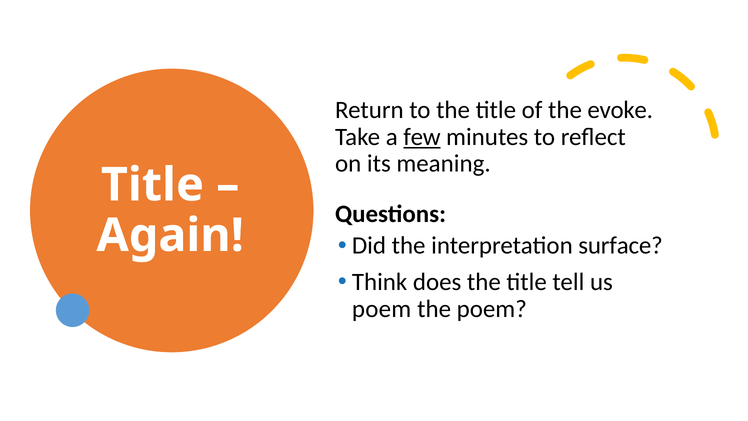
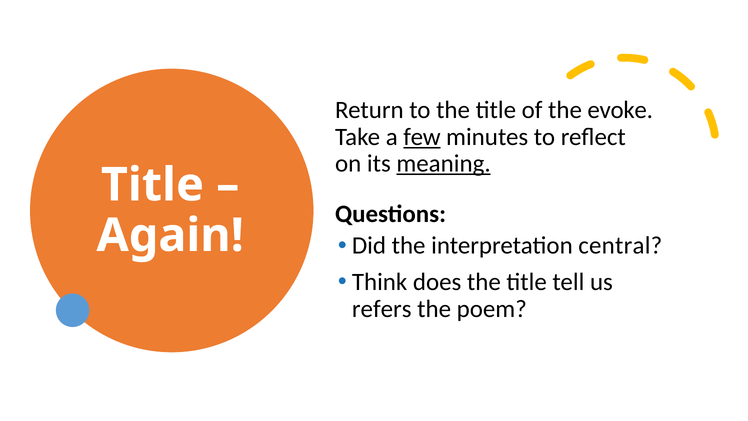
meaning underline: none -> present (444, 164)
surface: surface -> central (620, 246)
poem: poem -> refers (382, 309)
